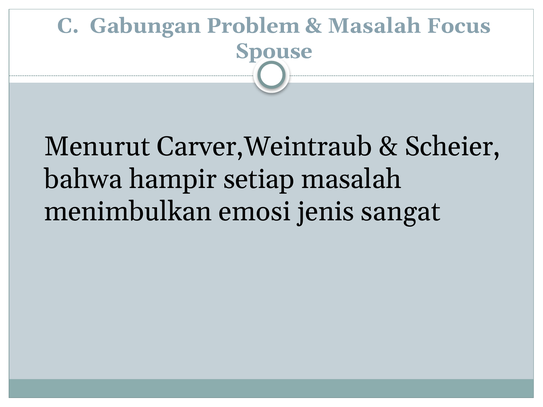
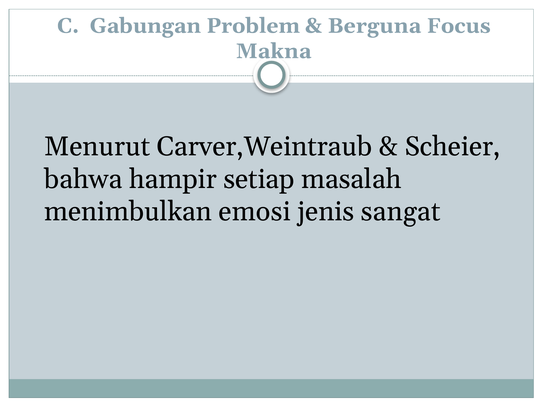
Masalah: Masalah -> Berguna (374, 26)
Spouse: Spouse -> Makna (274, 51)
